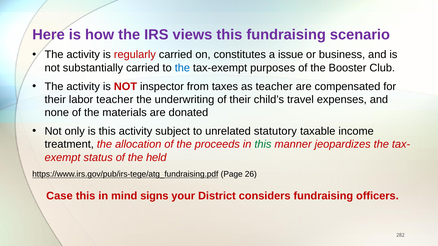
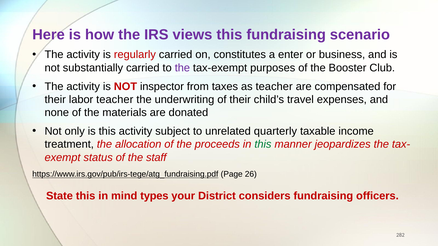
issue: issue -> enter (291, 55)
the colour: blue -> purple (182, 68)
statutory: statutory -> quarterly (275, 131)
held: held -> staff (156, 158)
Case: Case -> State (59, 196)
signs: signs -> types (154, 196)
